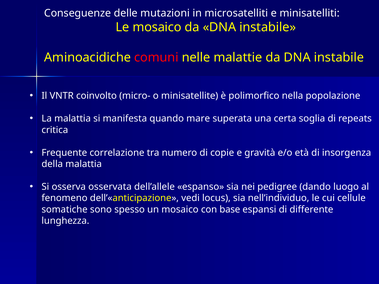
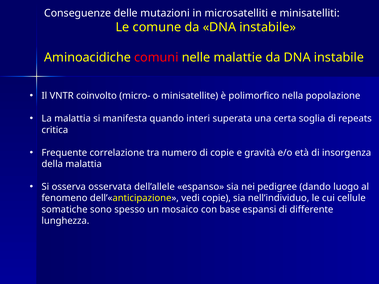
Le mosaico: mosaico -> comune (157, 27)
mare: mare -> interi (198, 119)
vedi locus: locus -> copie (216, 198)
